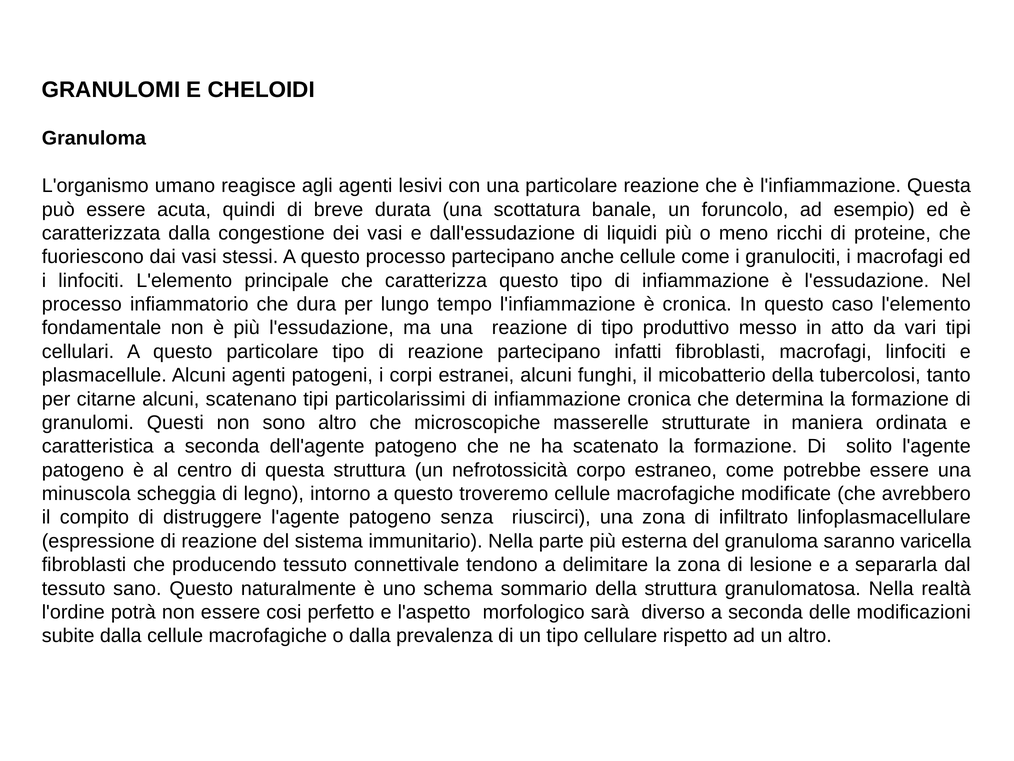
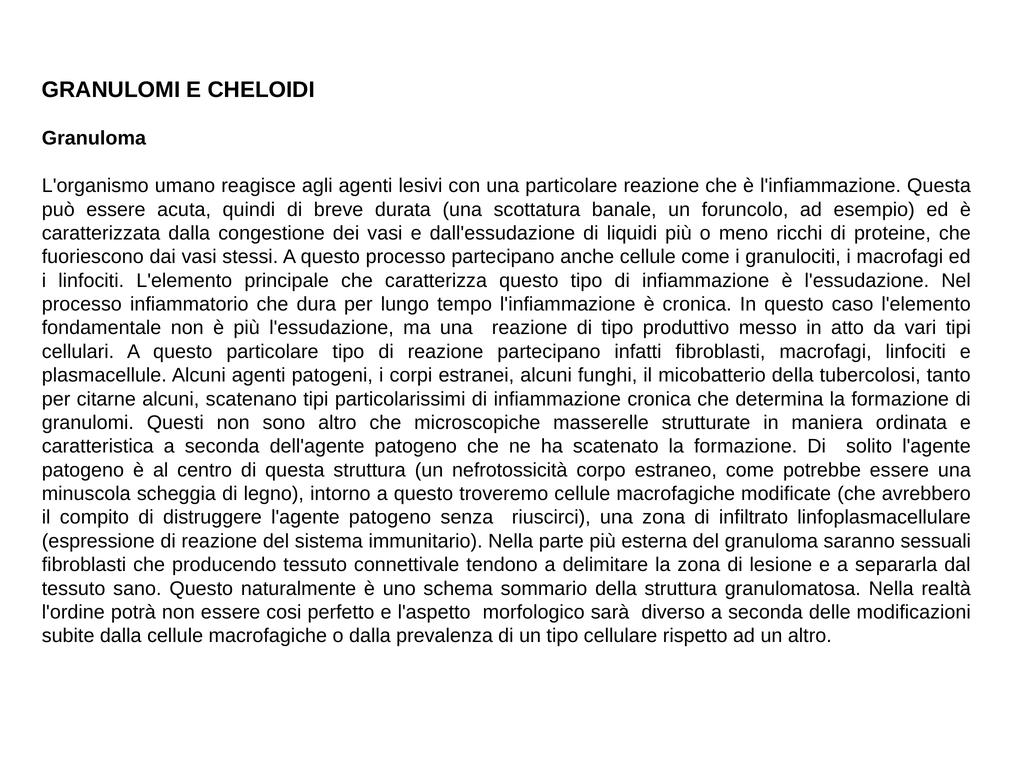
varicella: varicella -> sessuali (936, 541)
